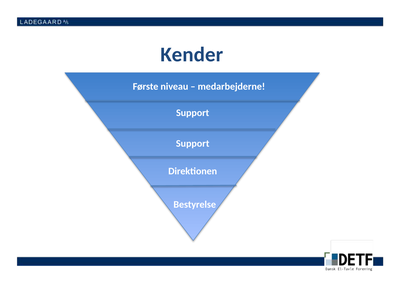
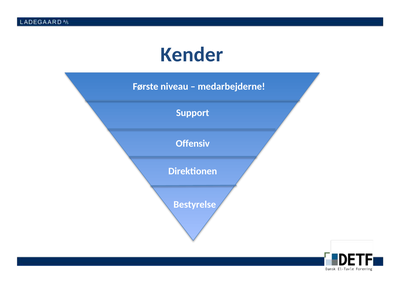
Support: Support -> Offensiv (193, 144)
